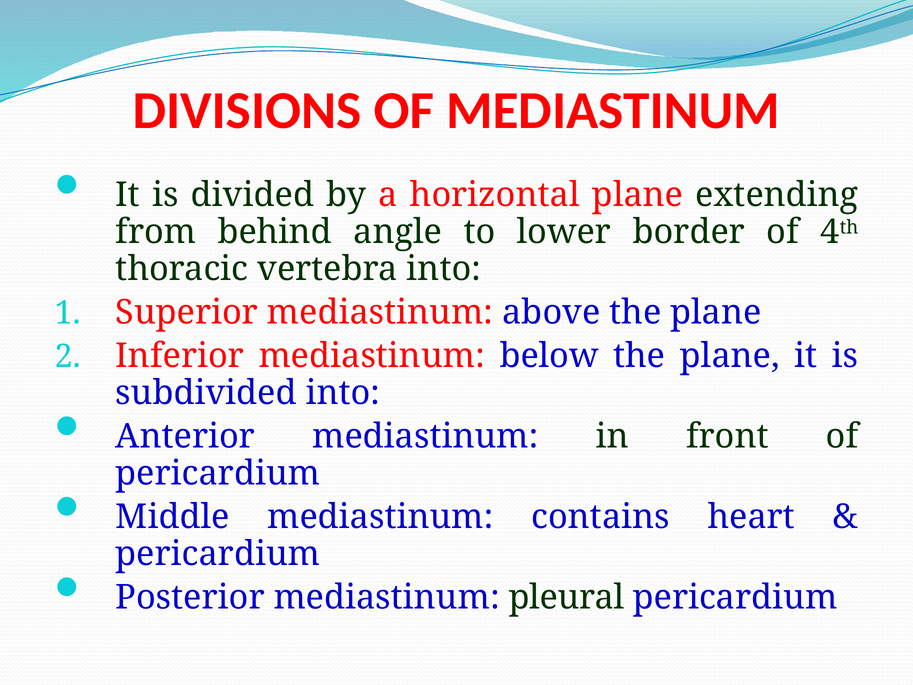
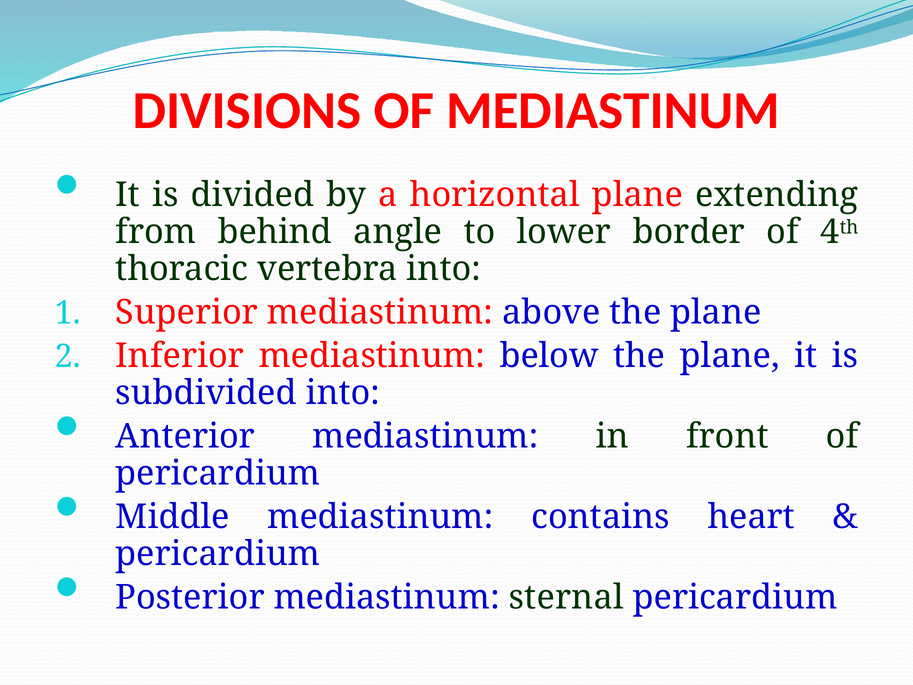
pleural: pleural -> sternal (566, 597)
